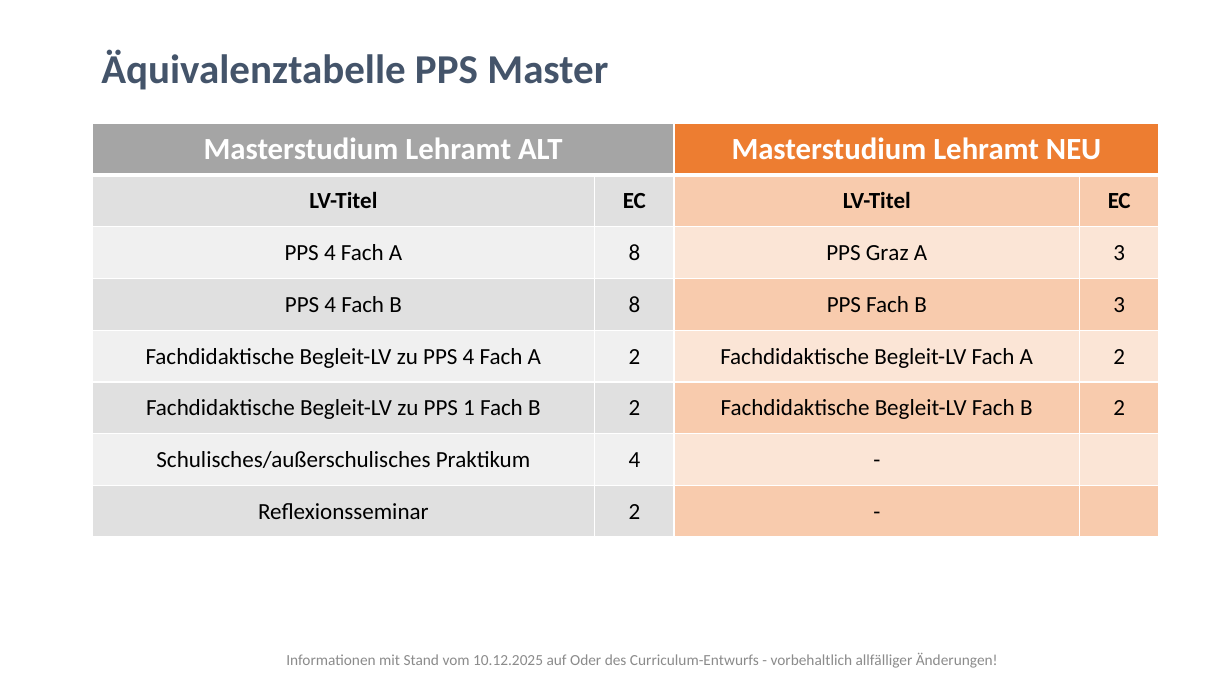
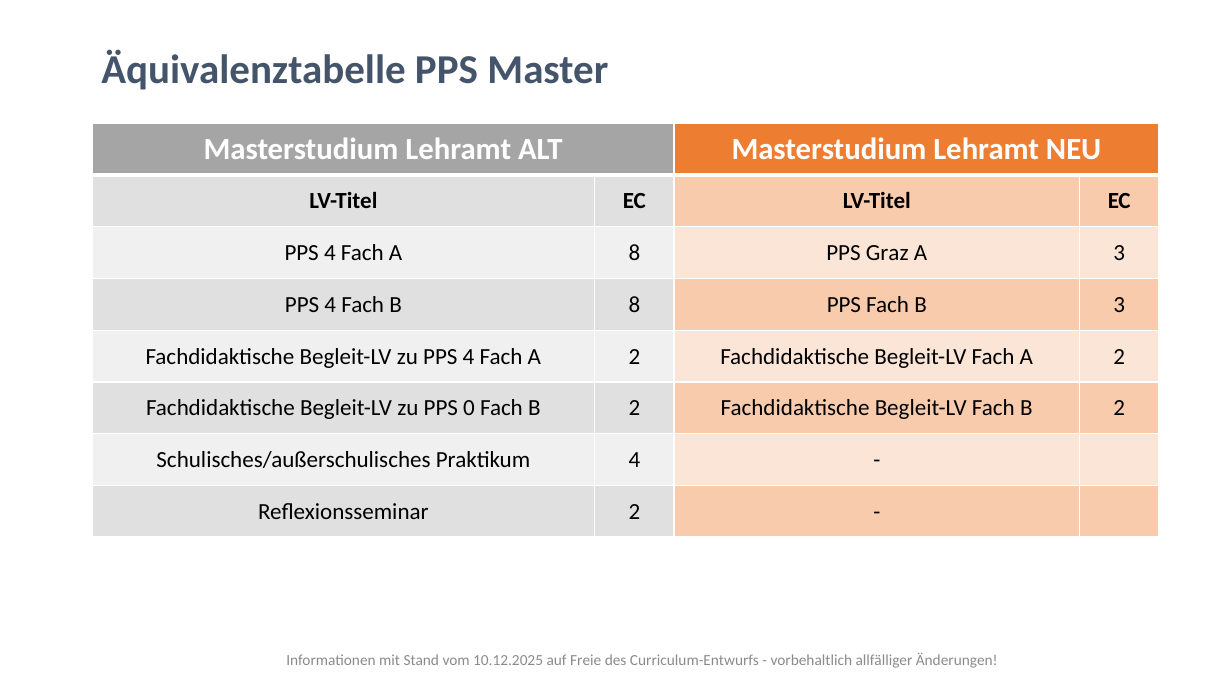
1: 1 -> 0 (469, 408)
Oder: Oder -> Freie (586, 661)
